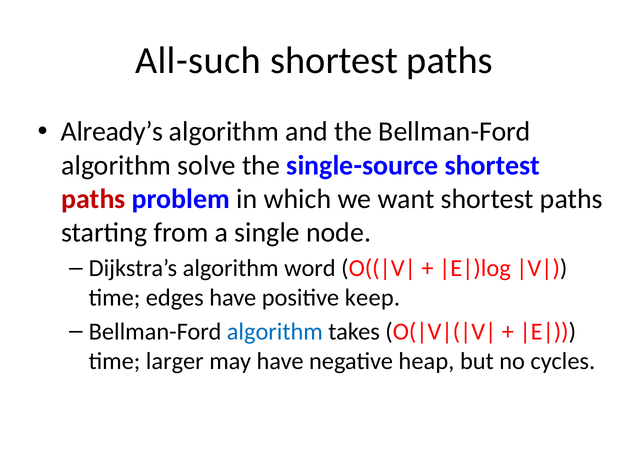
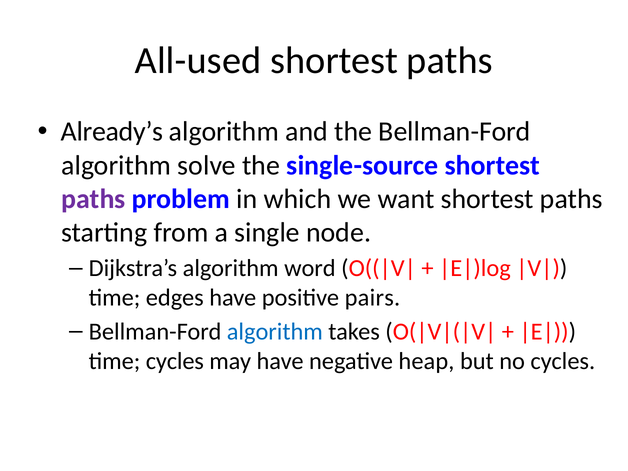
All-such: All-such -> All-used (198, 61)
paths colour: red -> purple (93, 199)
keep: keep -> pairs (372, 298)
time larger: larger -> cycles (175, 361)
